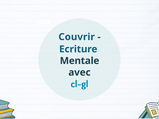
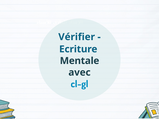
Couvrir: Couvrir -> Vérifier (77, 37)
